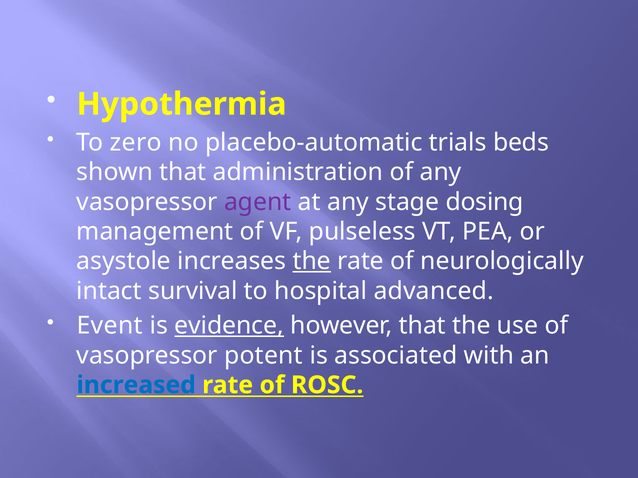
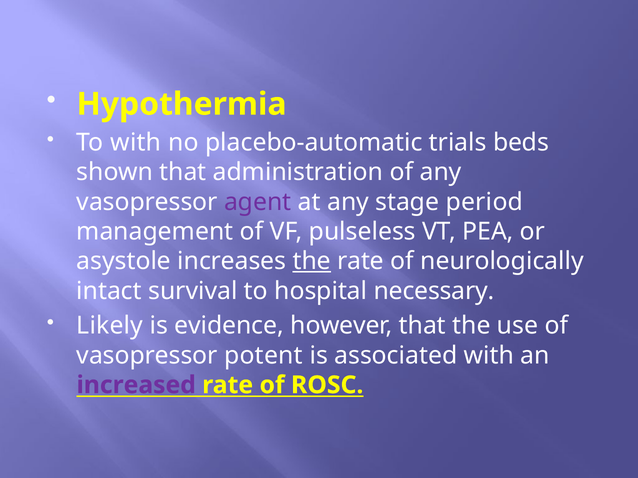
To zero: zero -> with (136, 143)
dosing: dosing -> period (484, 202)
advanced: advanced -> necessary (434, 291)
Event: Event -> Likely (110, 326)
evidence underline: present -> none (229, 326)
increased colour: blue -> purple (136, 385)
